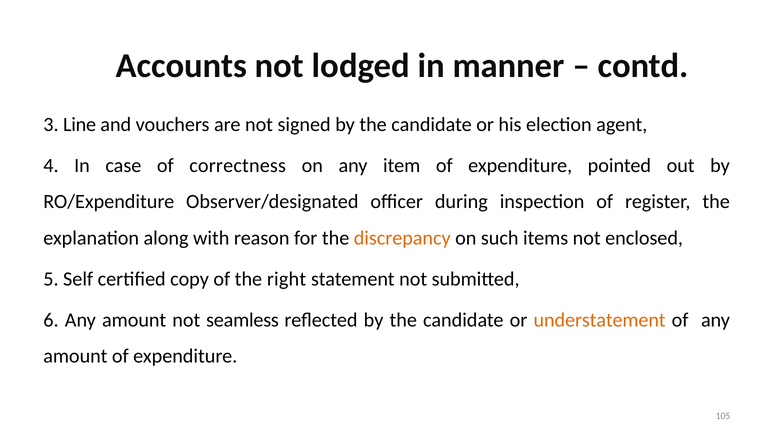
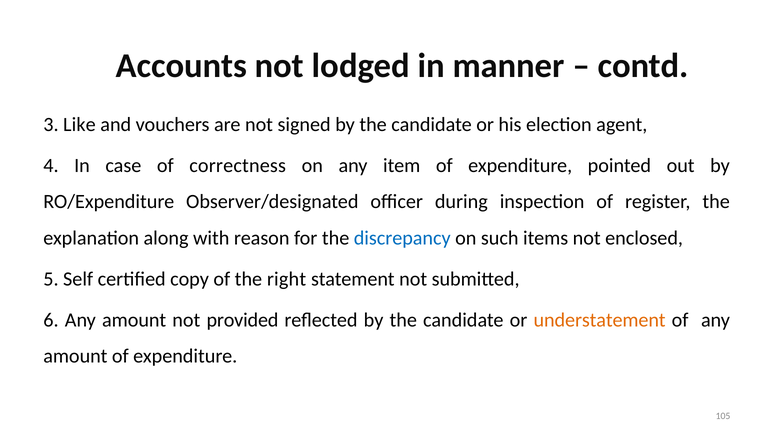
Line: Line -> Like (79, 125)
discrepancy colour: orange -> blue (402, 238)
seamless: seamless -> provided (243, 320)
